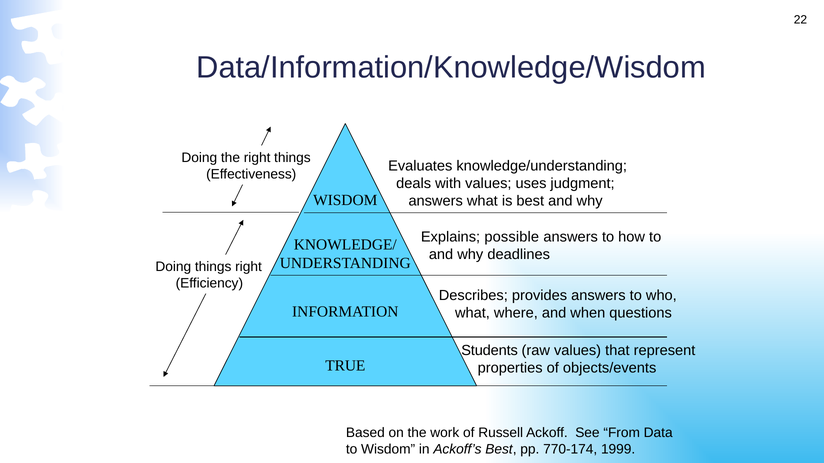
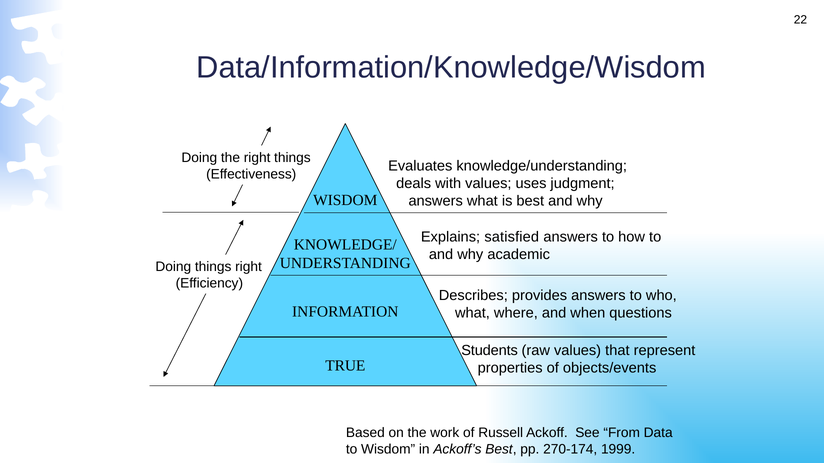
possible: possible -> satisfied (512, 237)
deadlines: deadlines -> academic (519, 255)
770-174: 770-174 -> 270-174 (570, 450)
